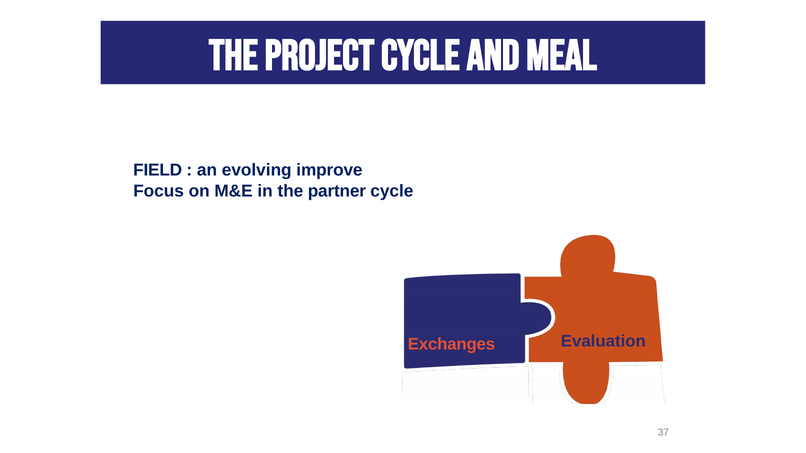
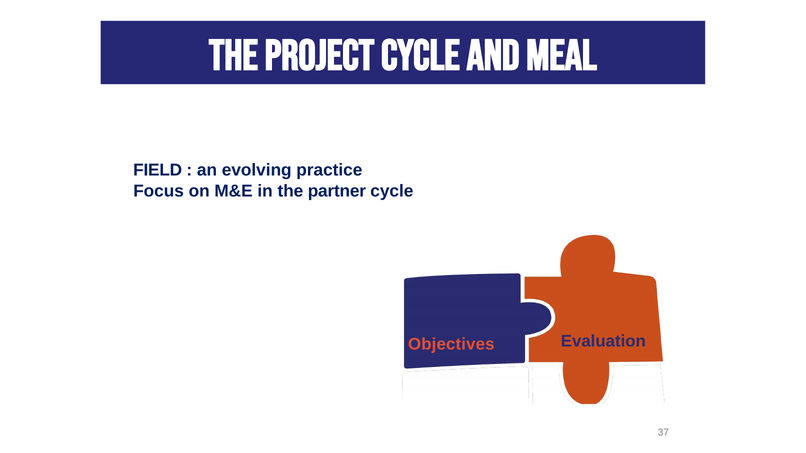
improve: improve -> practice (329, 170)
Exchanges: Exchanges -> Objectives (451, 345)
